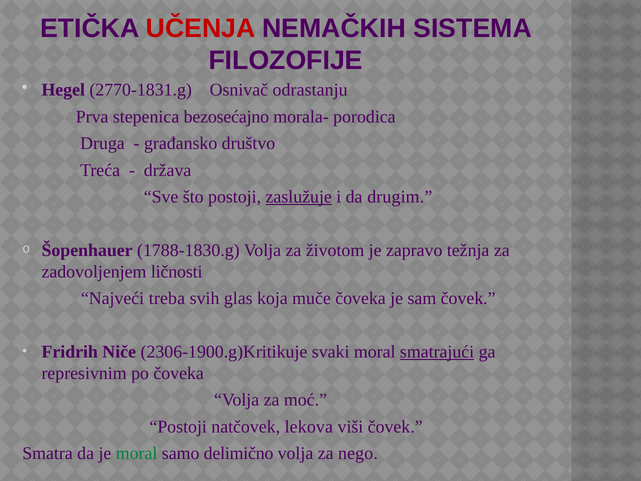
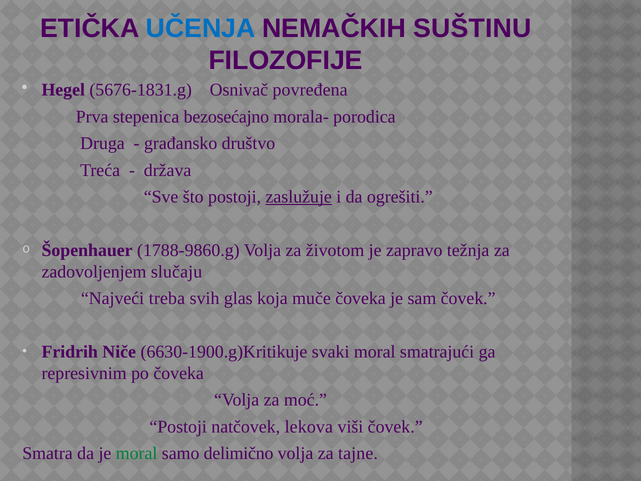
UČENJA colour: red -> blue (201, 29)
SISTEMA: SISTEMA -> SUŠTINU (472, 29)
2770-1831.g: 2770-1831.g -> 5676-1831.g (141, 90)
odrastanju: odrastanju -> povređena (310, 90)
drugim: drugim -> ogrešiti (400, 197)
1788-1830.g: 1788-1830.g -> 1788-9860.g (188, 250)
ličnosti: ličnosti -> slučaju (177, 272)
2306-1900.g)Kritikuje: 2306-1900.g)Kritikuje -> 6630-1900.g)Kritikuje (224, 352)
smatrajući underline: present -> none (437, 352)
nego: nego -> tajne (358, 453)
